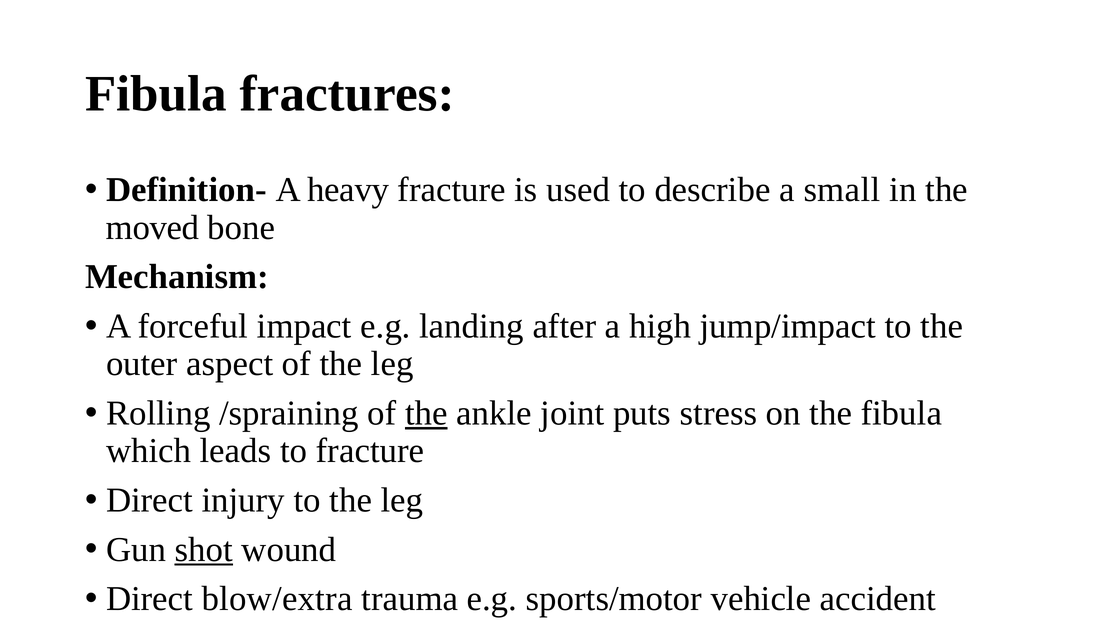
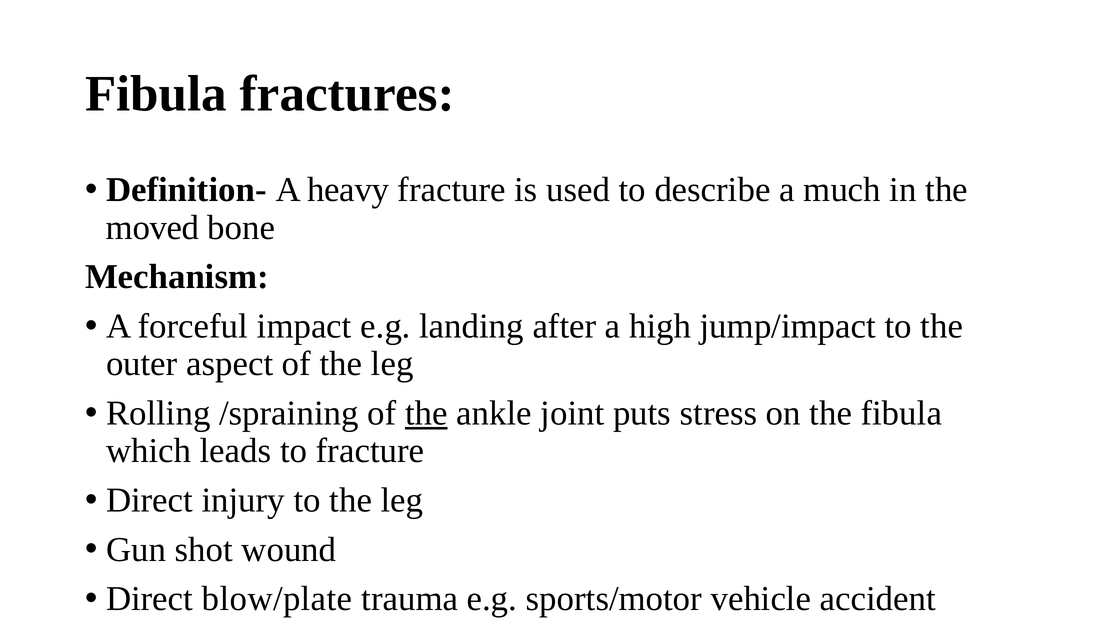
small: small -> much (842, 190)
shot underline: present -> none (204, 549)
blow/extra: blow/extra -> blow/plate (277, 599)
